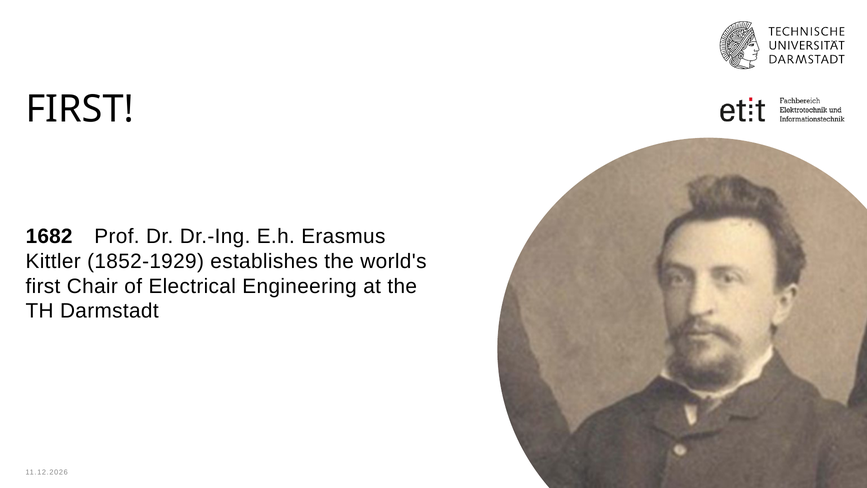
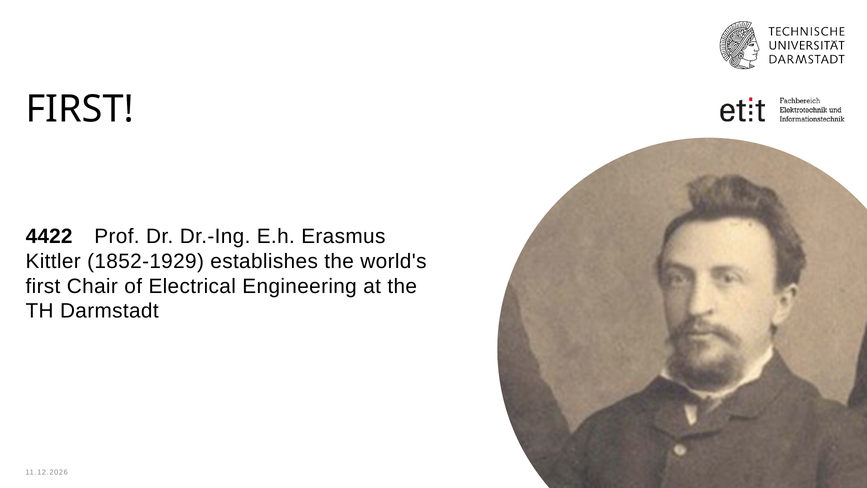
1682: 1682 -> 4422 (49, 236)
